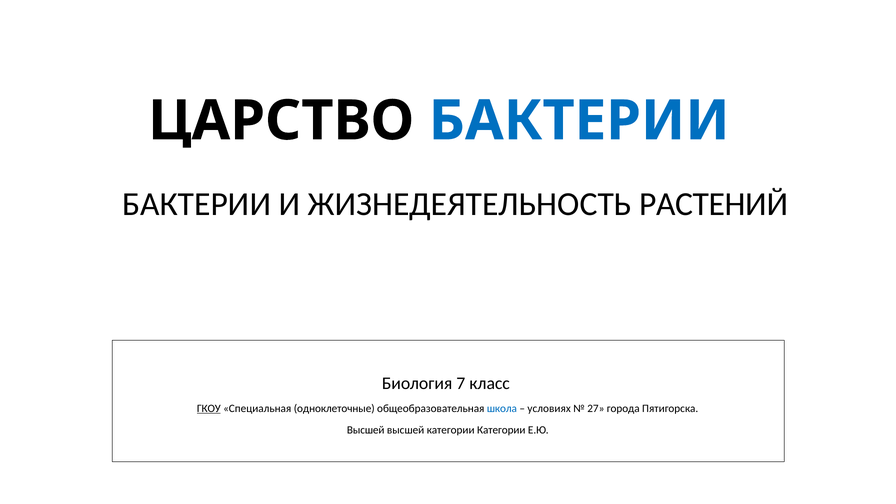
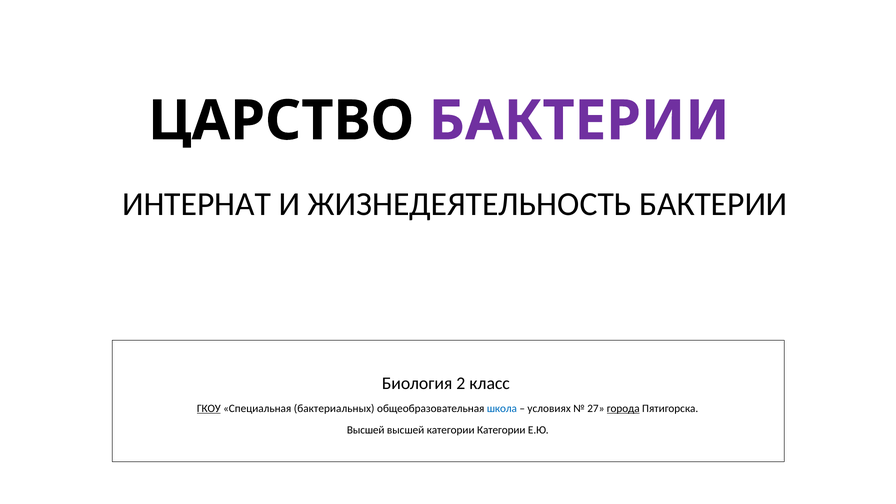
БАКТЕРИИ colour: blue -> purple (579, 121)
БАКТЕРИИ: БАКТЕРИИ -> ИНТЕРНАТ (197, 204)
ЖИЗНЕДЕЯТЕЛЬНОСТЬ РАСТЕНИЙ: РАСТЕНИЙ -> БАКТЕРИИ (713, 204)
7: 7 -> 2 (461, 383)
одноклеточные: одноклеточные -> бактериальных (334, 408)
города underline: none -> present (623, 408)
